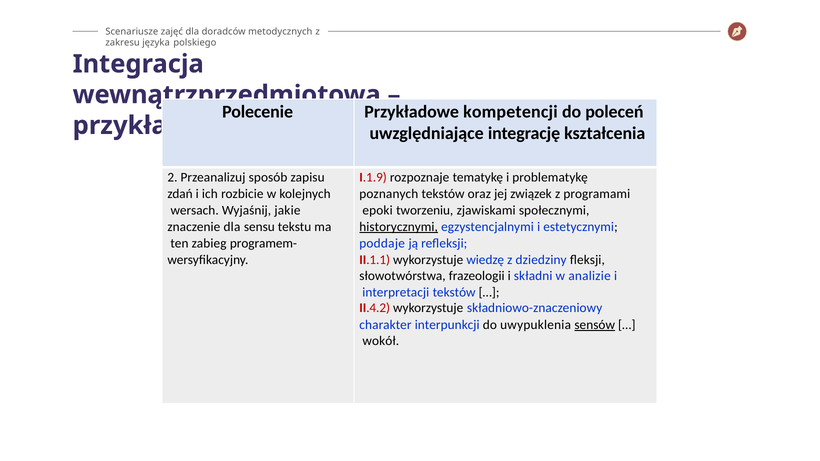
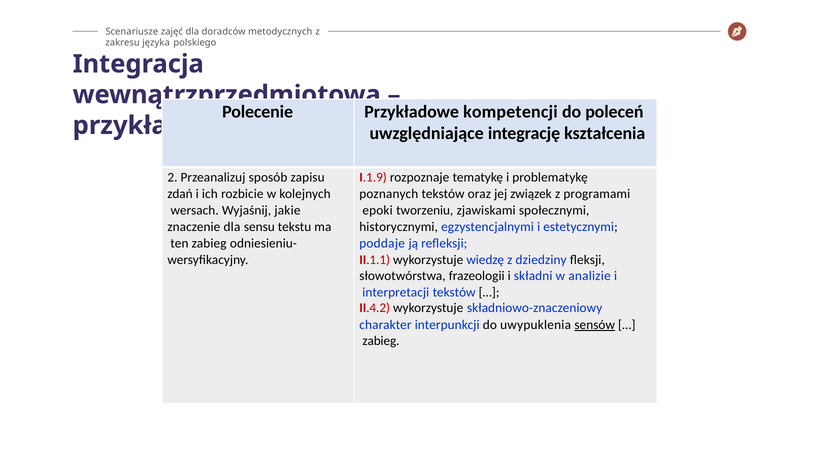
historycznymi underline: present -> none (399, 227)
programem-: programem- -> odniesieniu- (263, 244)
wokół: wokół -> zabieg (381, 341)
